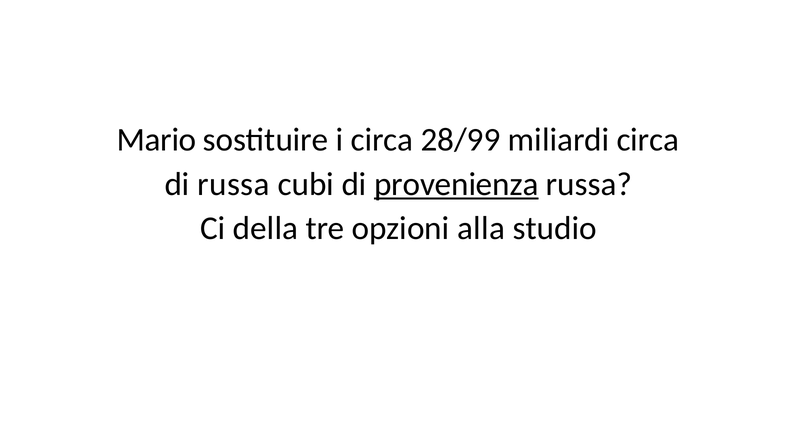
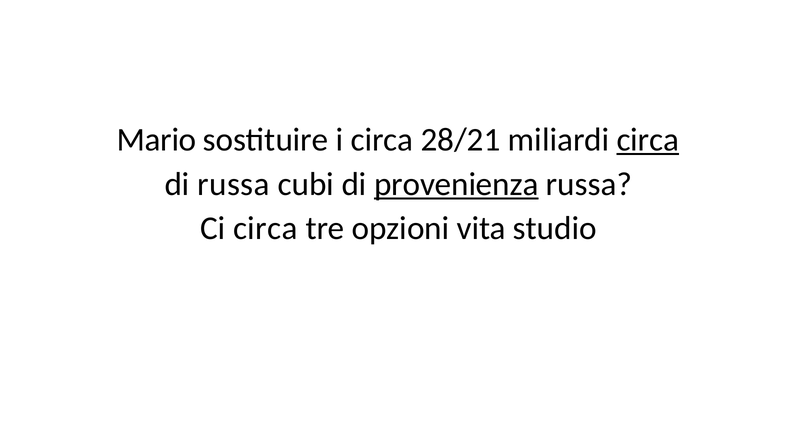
28/99: 28/99 -> 28/21 (460, 140)
circa underline: none -> present (648, 140)
Ci della: della -> circa (265, 228)
alla: alla -> vita (481, 228)
